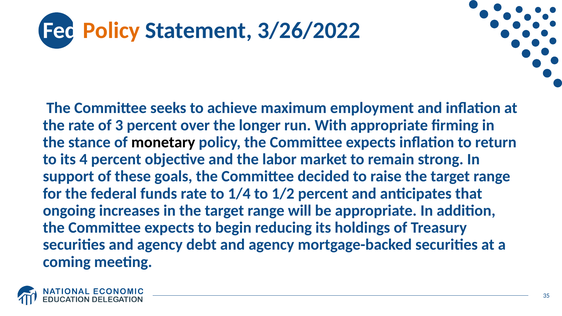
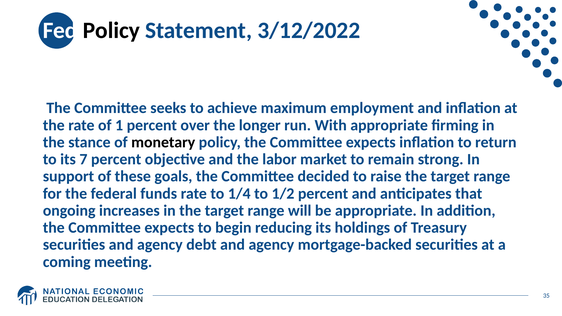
Policy colour: orange -> black (111, 30)
3/26/2022: 3/26/2022 -> 3/12/2022 (309, 30)
3: 3 -> 1 (119, 125)
4: 4 -> 7 (83, 159)
